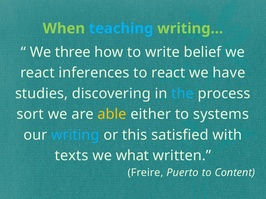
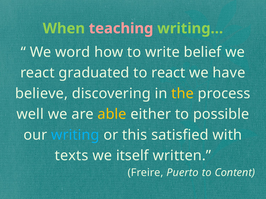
teaching colour: light blue -> pink (121, 29)
three: three -> word (73, 52)
inferences: inferences -> graduated (94, 73)
studies: studies -> believe (41, 94)
the colour: light blue -> yellow (183, 94)
sort: sort -> well (30, 114)
systems: systems -> possible (221, 114)
what: what -> itself (132, 156)
